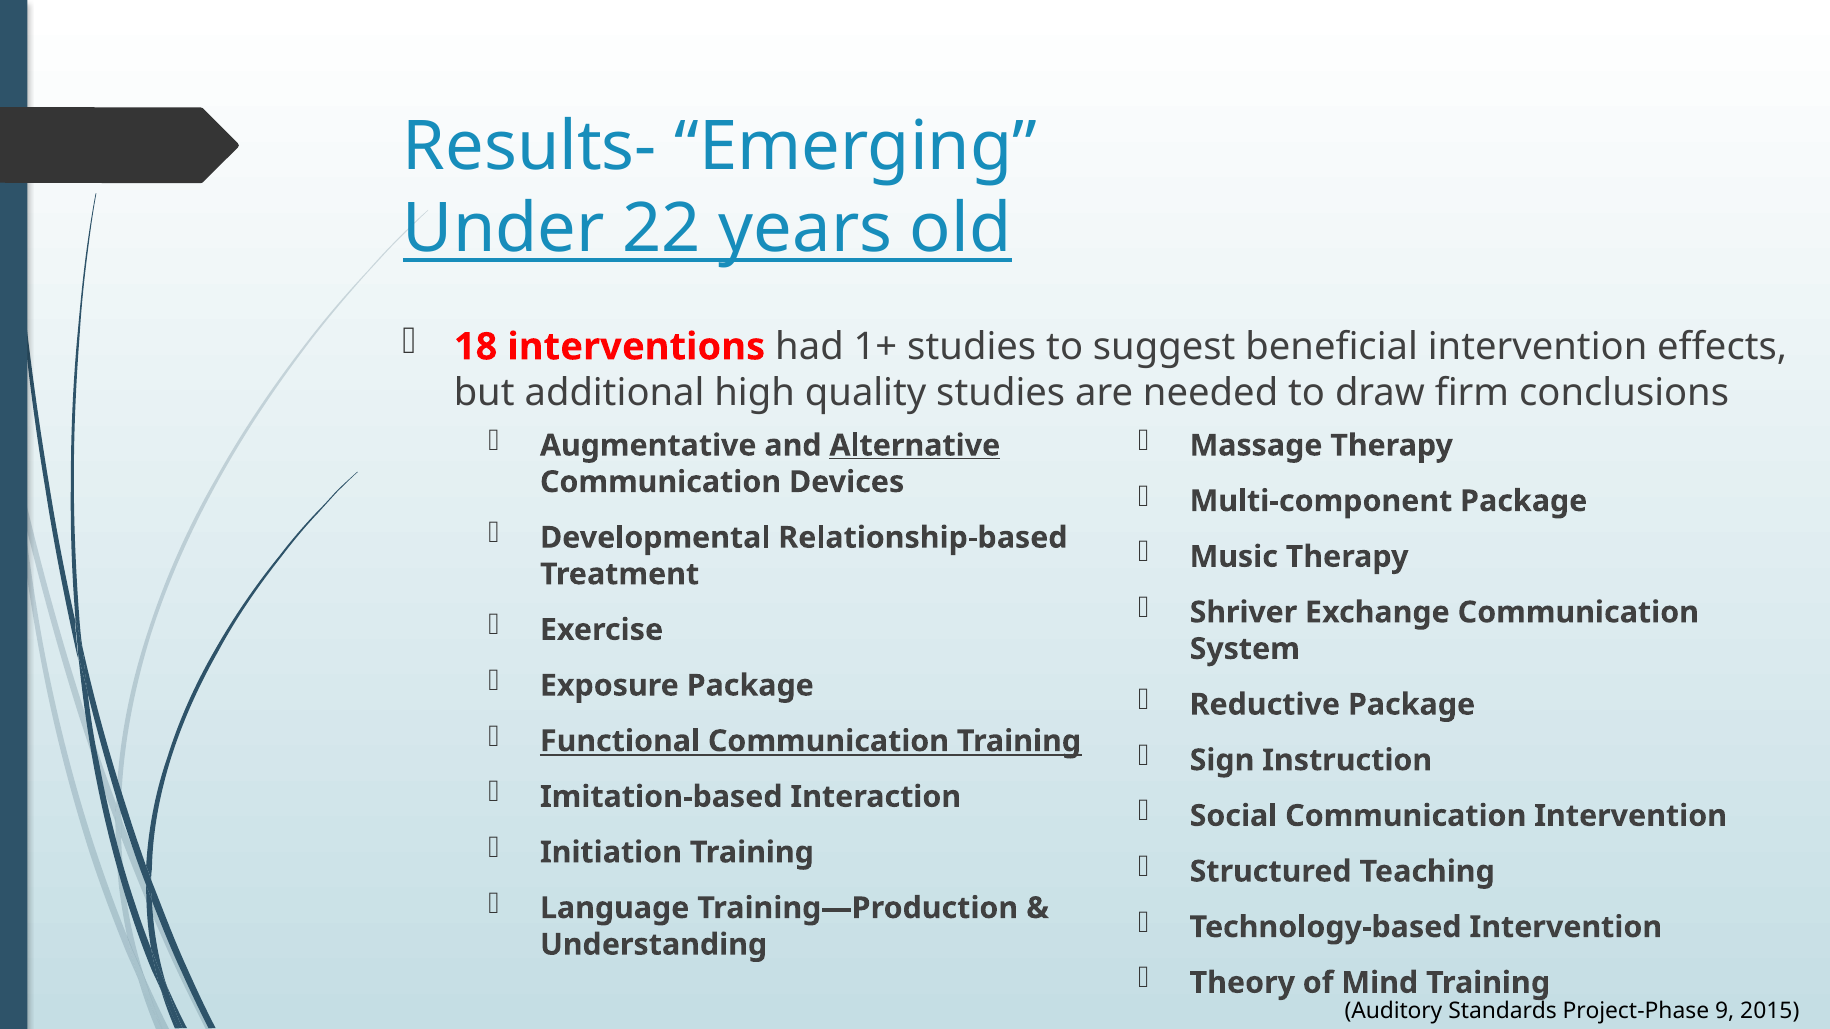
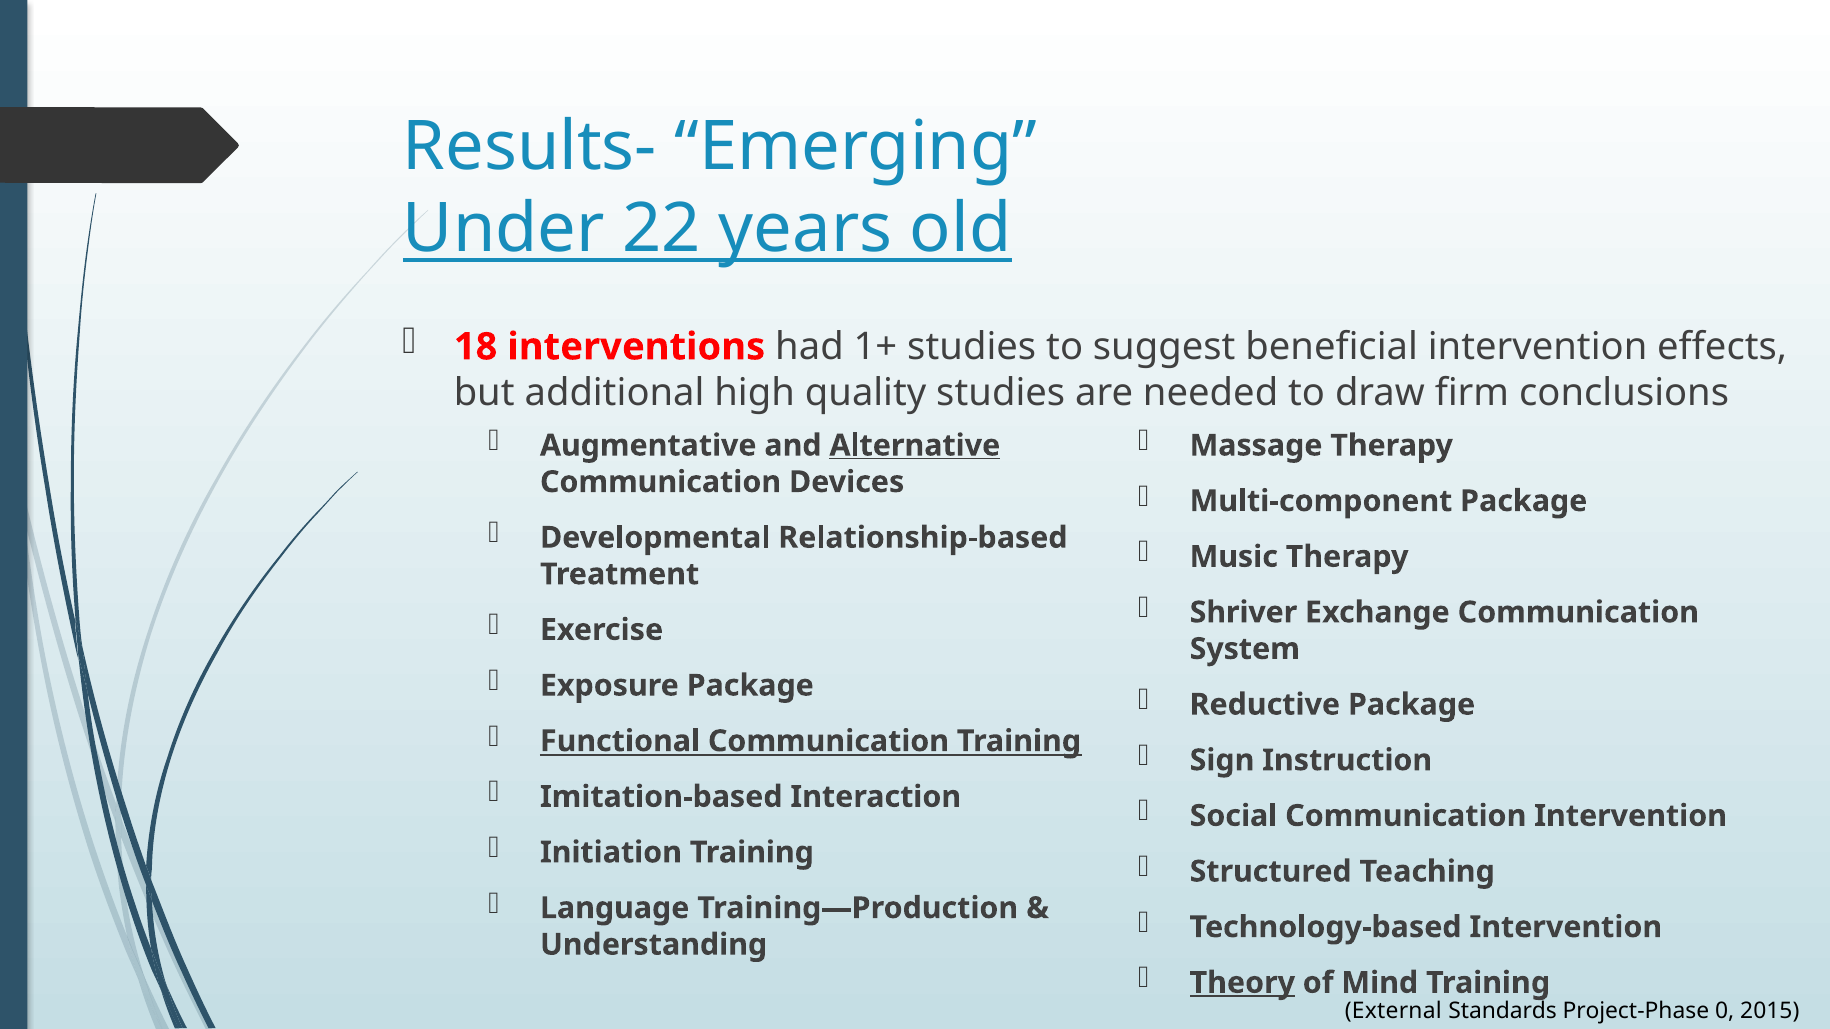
Theory underline: none -> present (1242, 983)
Auditory: Auditory -> External (1393, 1012)
9: 9 -> 0 (1725, 1012)
